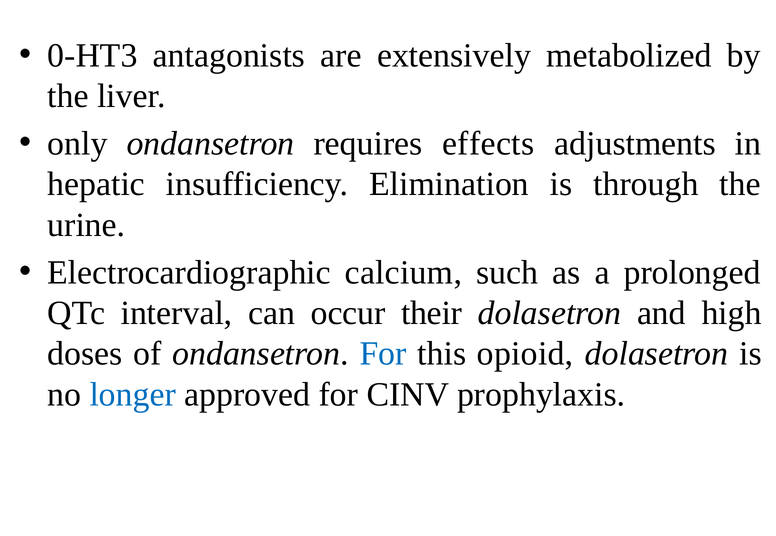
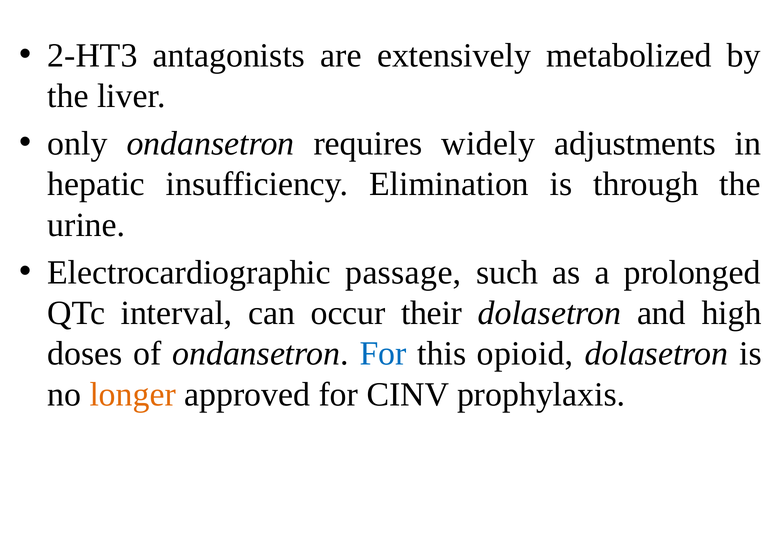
0-HT3: 0-HT3 -> 2-HT3 (92, 55)
effects: effects -> widely (488, 143)
calcium: calcium -> passage (403, 272)
longer colour: blue -> orange (133, 394)
